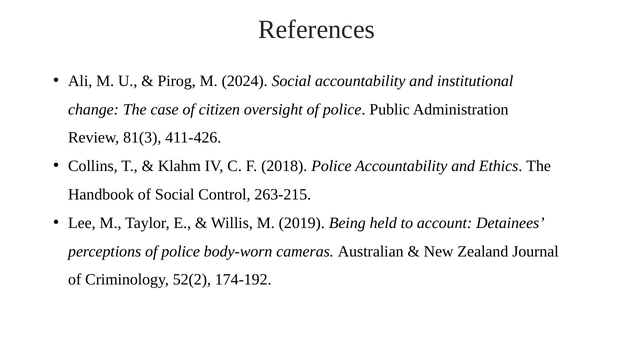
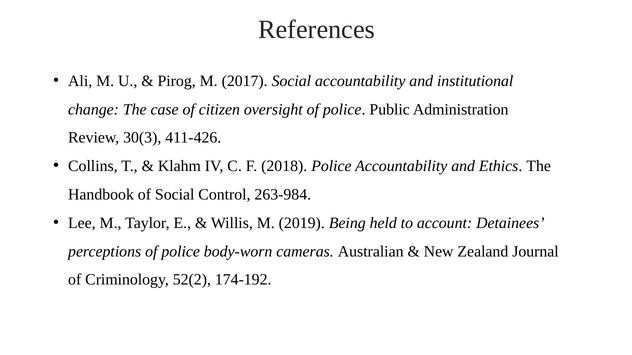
2024: 2024 -> 2017 (245, 81)
81(3: 81(3 -> 30(3 (142, 138)
263-215: 263-215 -> 263-984 (283, 195)
